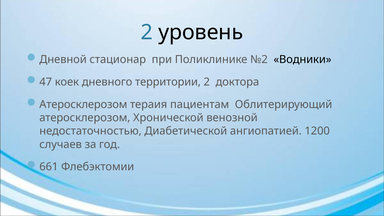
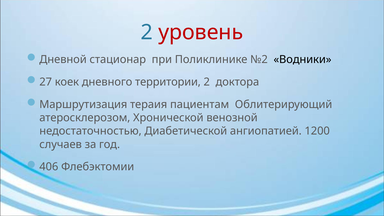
уровень colour: black -> red (201, 32)
47: 47 -> 27 (46, 82)
Атеросклерозом: Атеросклерозом -> Маршрутизация (83, 105)
661: 661 -> 406 (49, 167)
